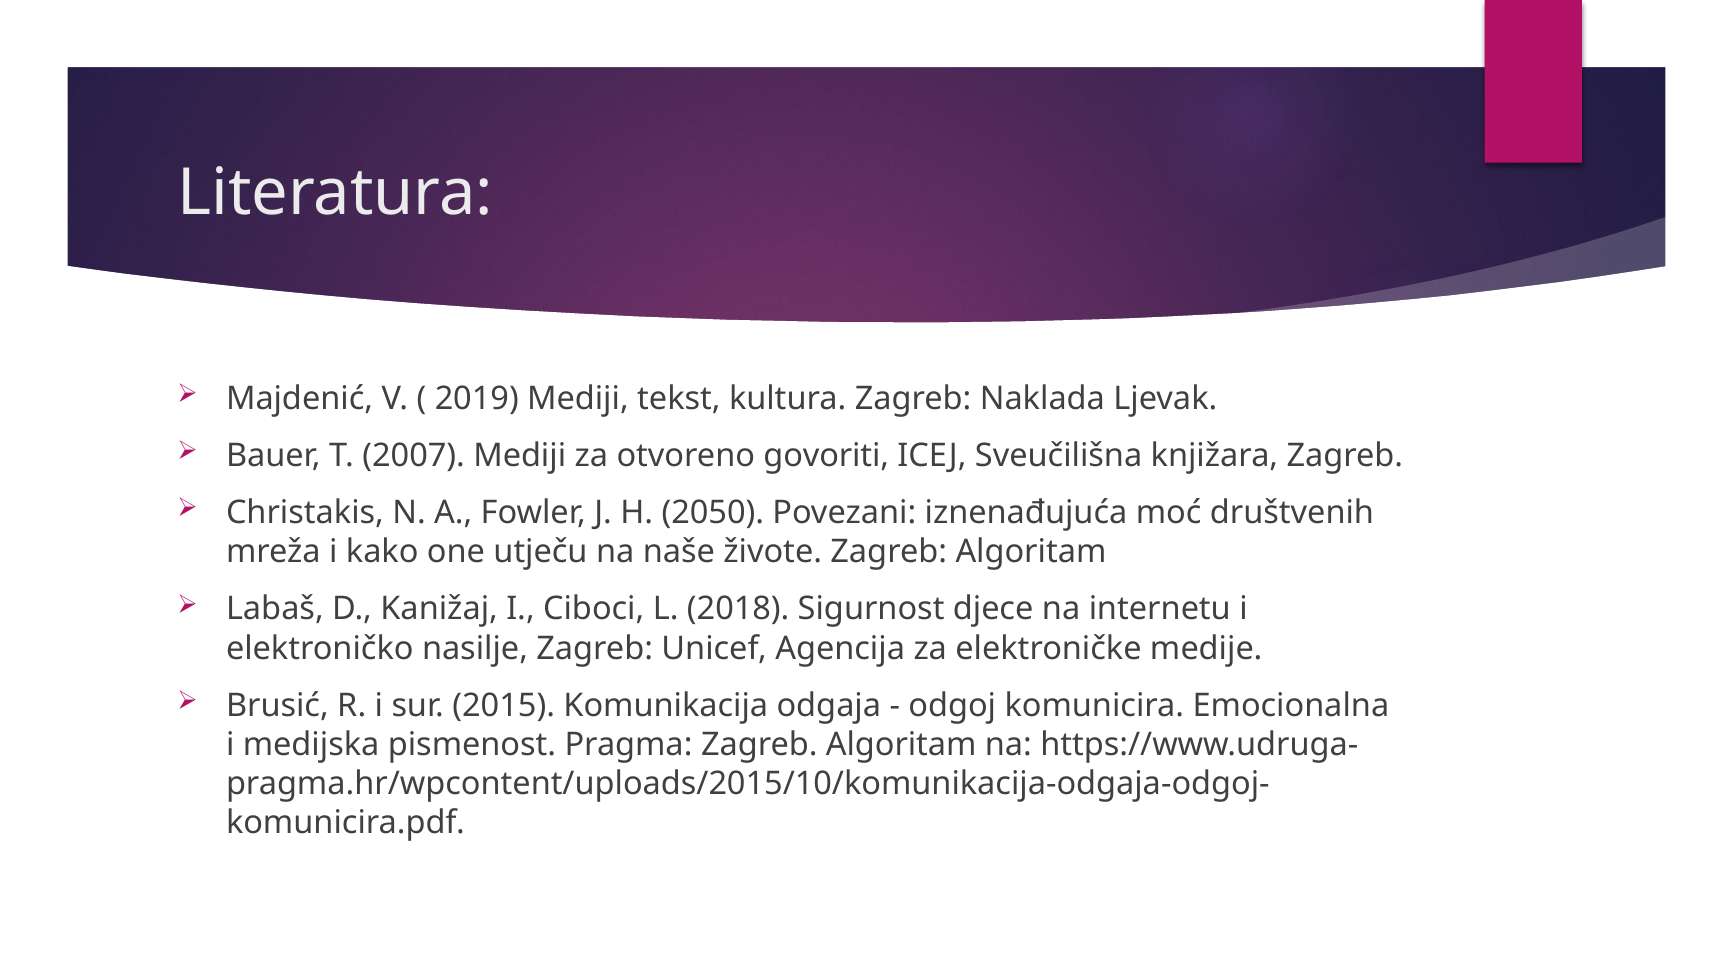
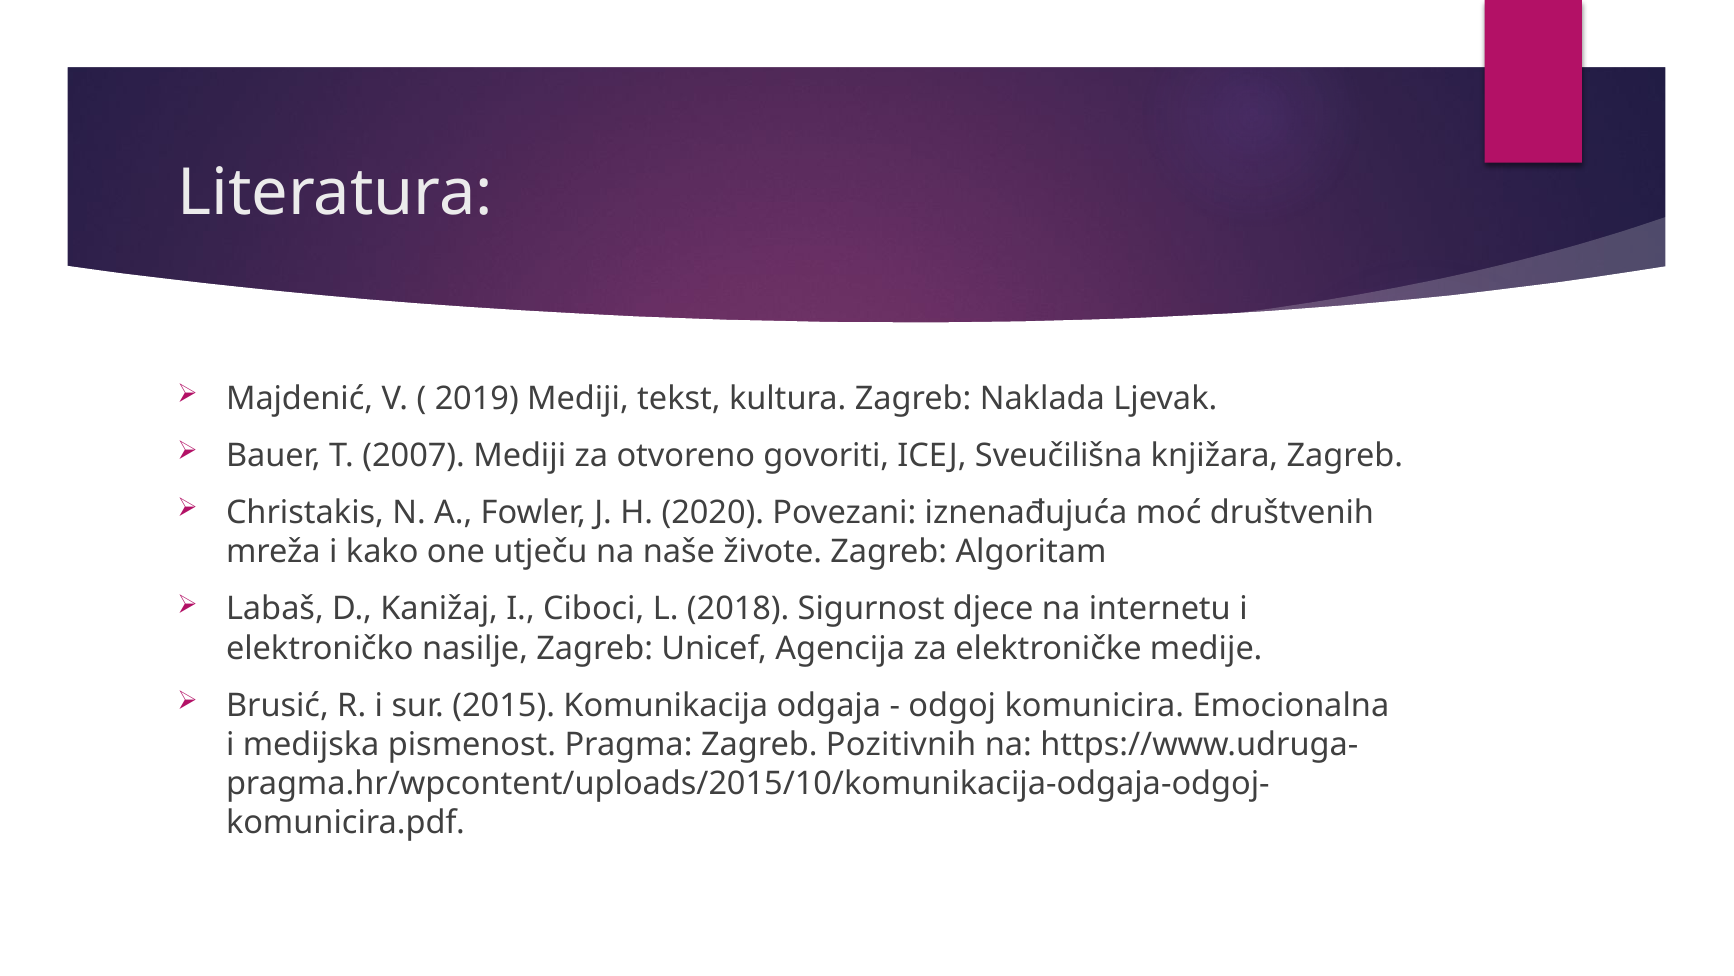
2050: 2050 -> 2020 (713, 513)
Pragma Zagreb Algoritam: Algoritam -> Pozitivnih (901, 744)
